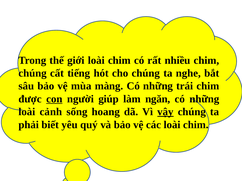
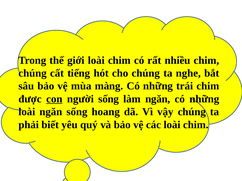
người giúp: giúp -> sống (109, 99)
loài cảnh: cảnh -> ngăn (51, 112)
vậy underline: present -> none (165, 112)
